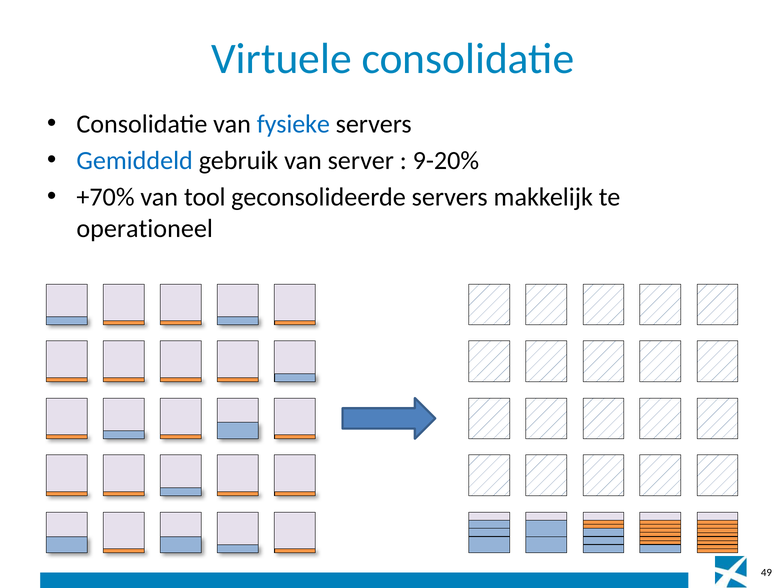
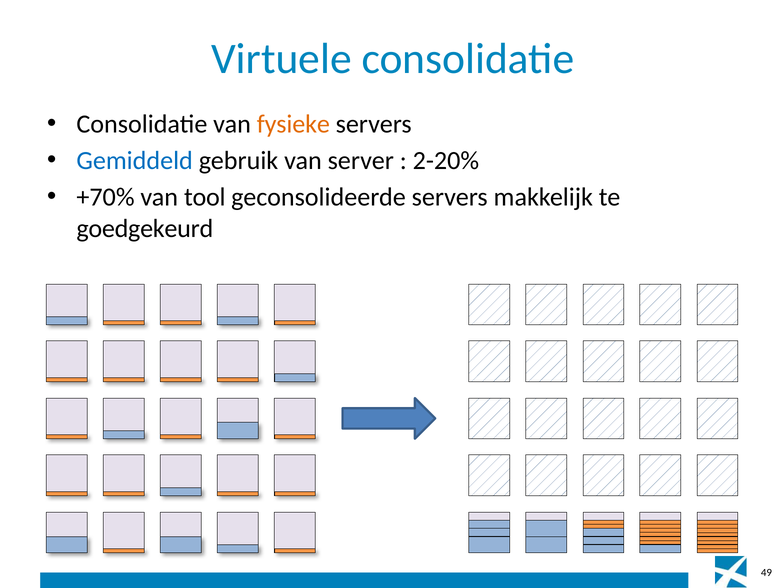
fysieke colour: blue -> orange (293, 124)
9-20%: 9-20% -> 2-20% (446, 161)
operationeel: operationeel -> goedgekeurd (145, 229)
